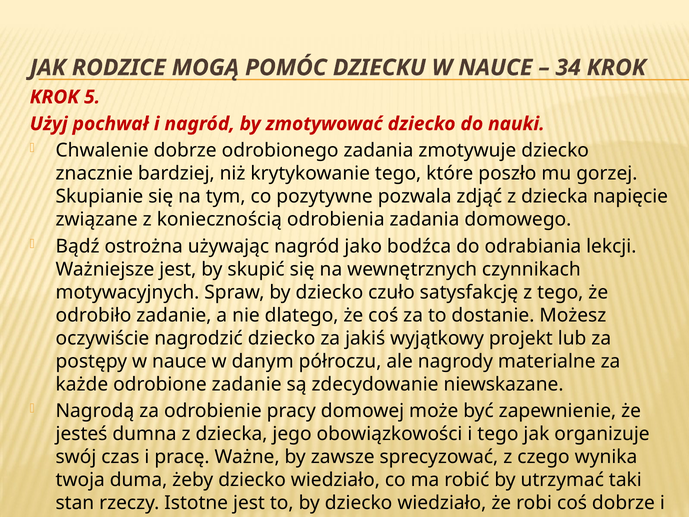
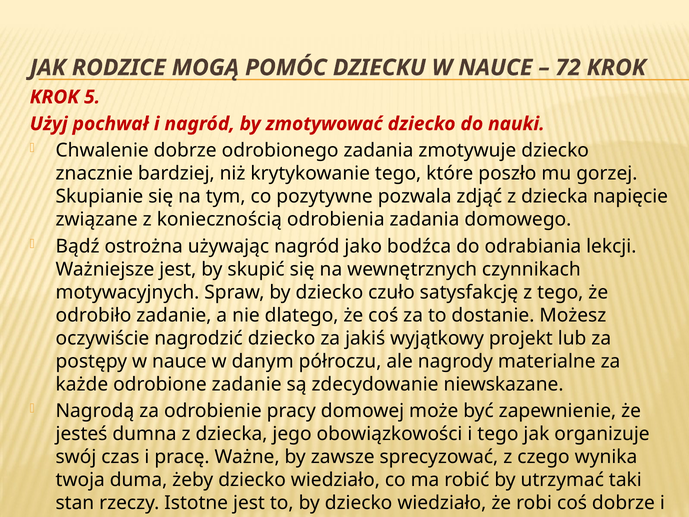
34: 34 -> 72 (568, 68)
